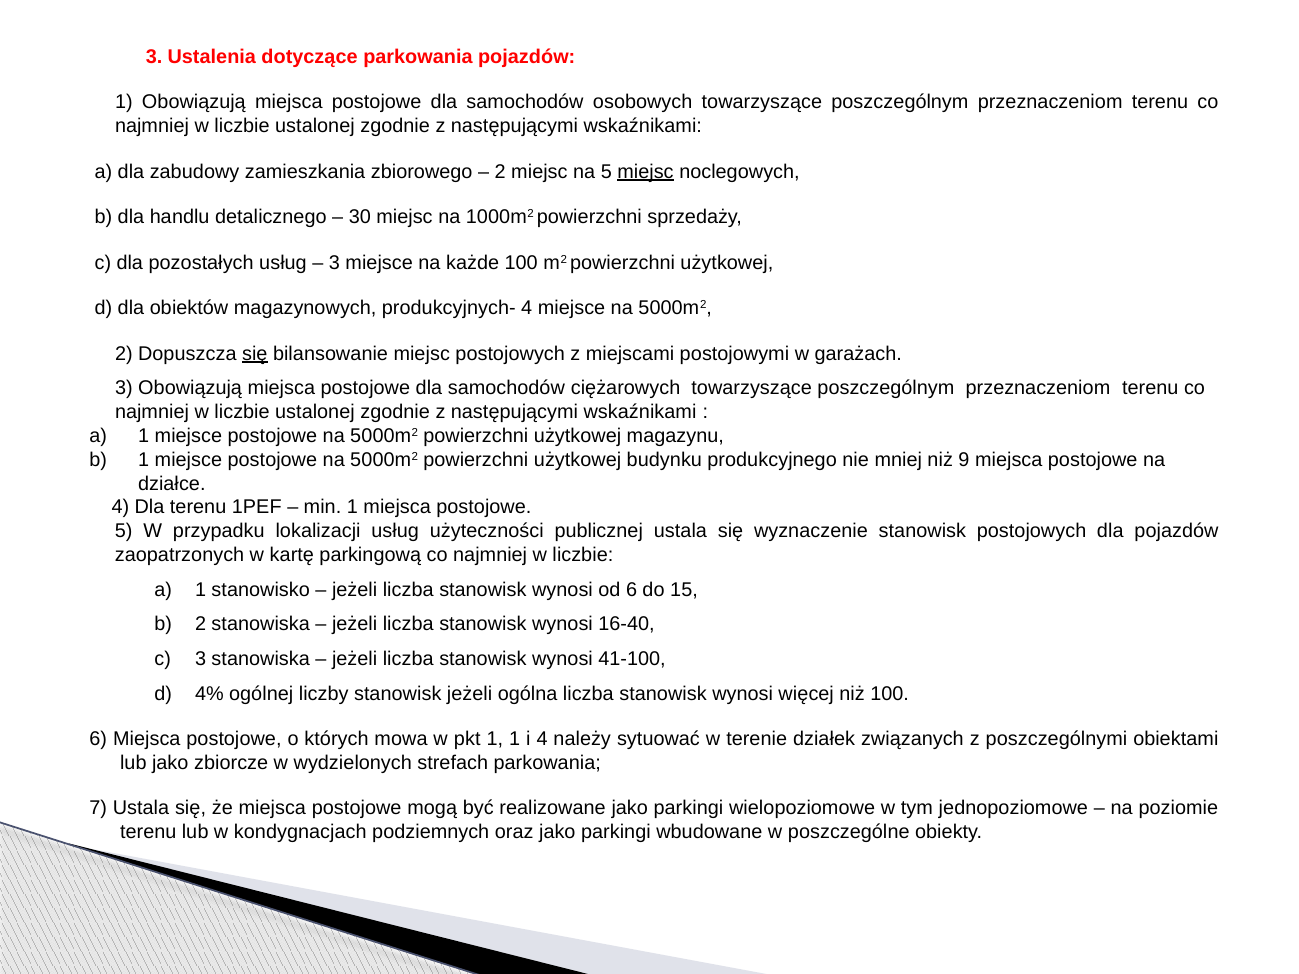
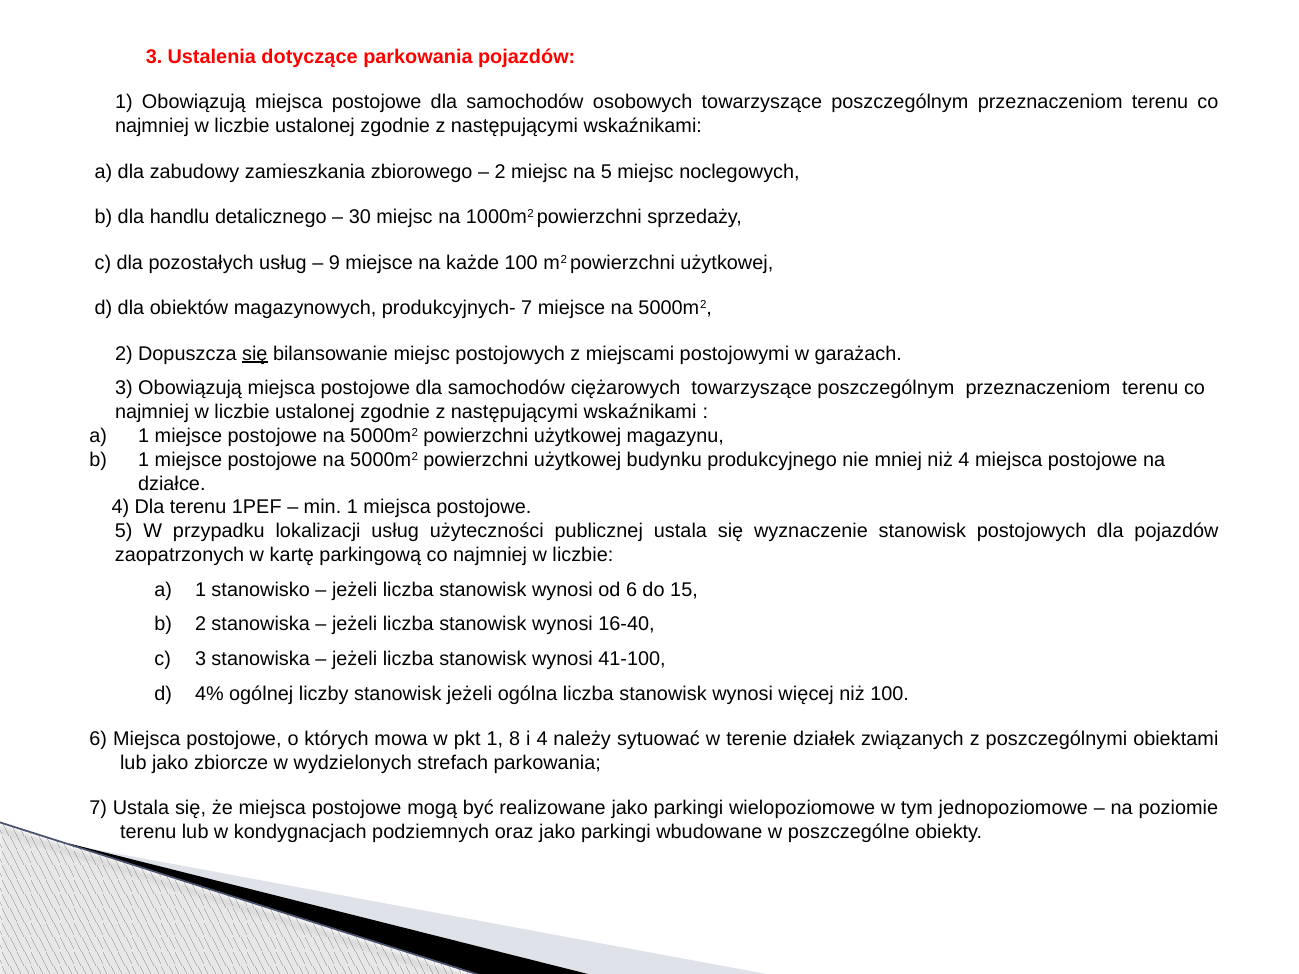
miejsc underline: present -> none (645, 172)
3: 3 -> 9 (334, 263)
produkcyjnych- 4: 4 -> 7 (527, 308)
niż 9: 9 -> 4 (964, 460)
1 1: 1 -> 8 (515, 739)
